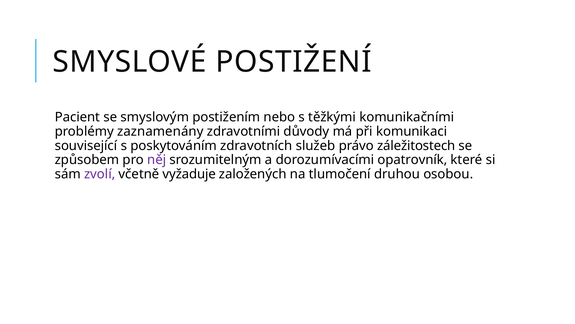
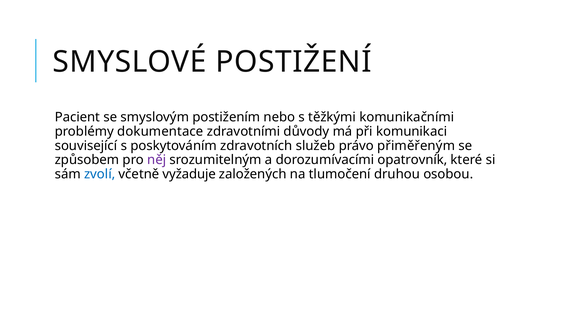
zaznamenány: zaznamenány -> dokumentace (160, 131)
záležitostech: záležitostech -> přiměřeným (416, 145)
zvolí colour: purple -> blue (100, 174)
